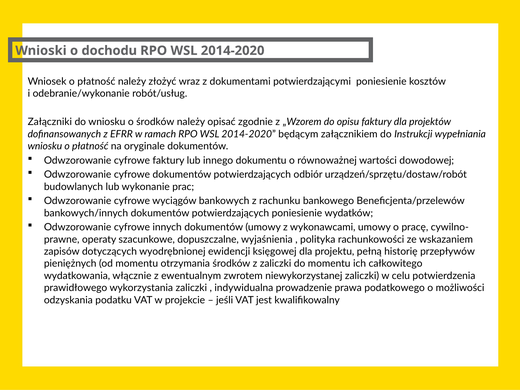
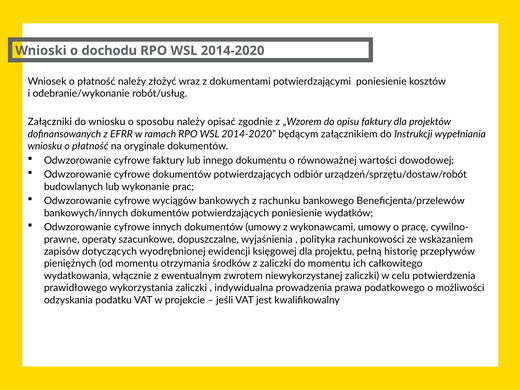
o środków: środków -> sposobu (155, 122)
prowadzenie: prowadzenie -> prowadzenia (304, 288)
